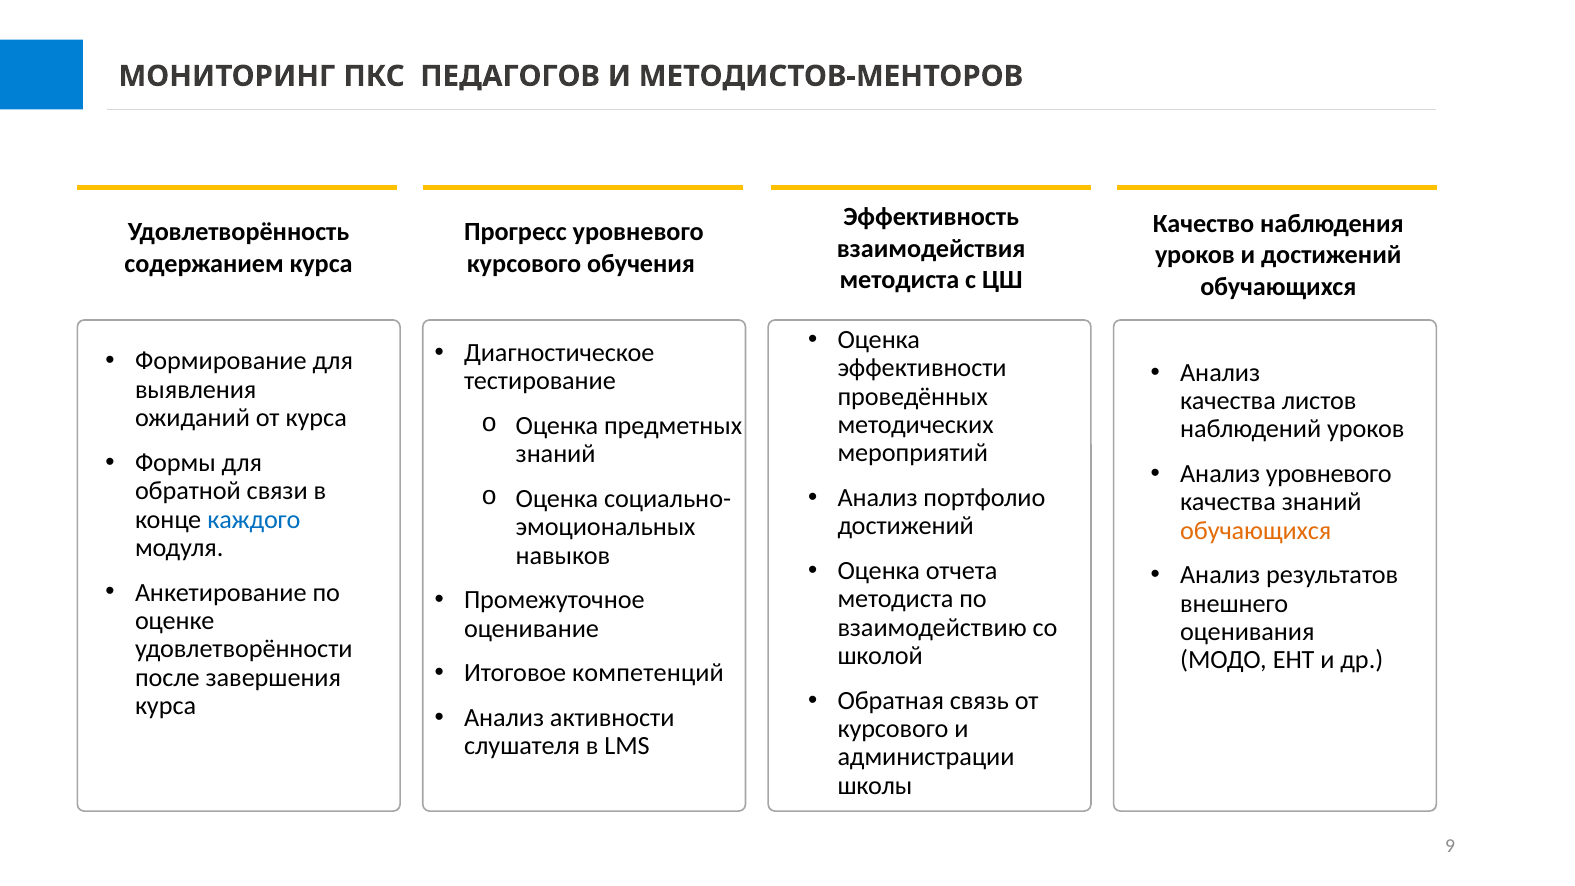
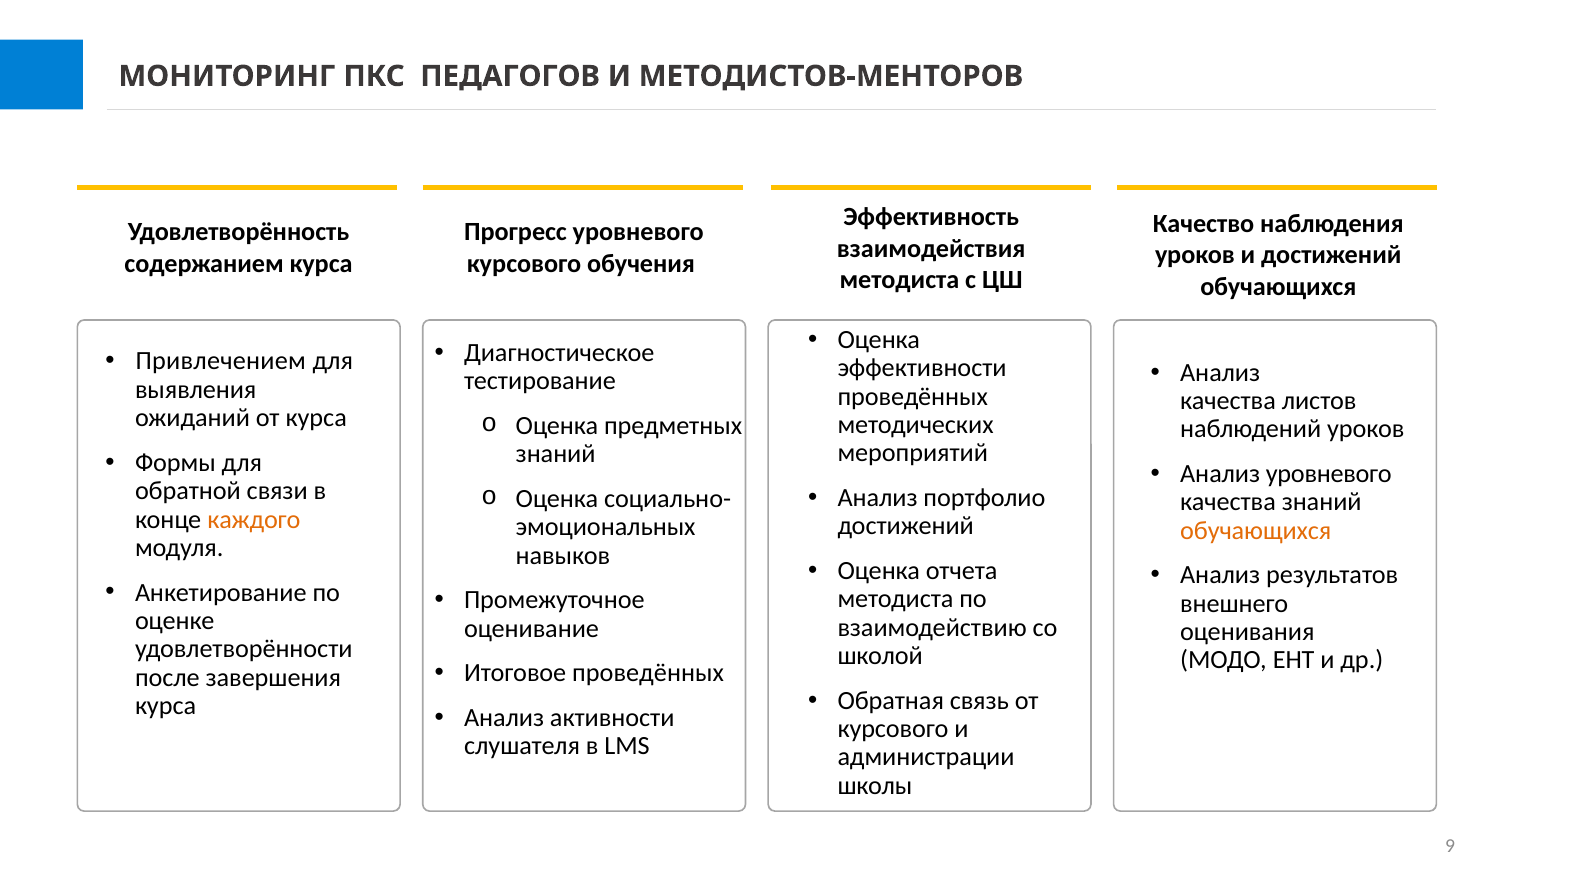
Формирование: Формирование -> Привлечением (221, 361)
каждого colour: blue -> orange (254, 519)
Итоговое компетенций: компетенций -> проведённых (648, 673)
